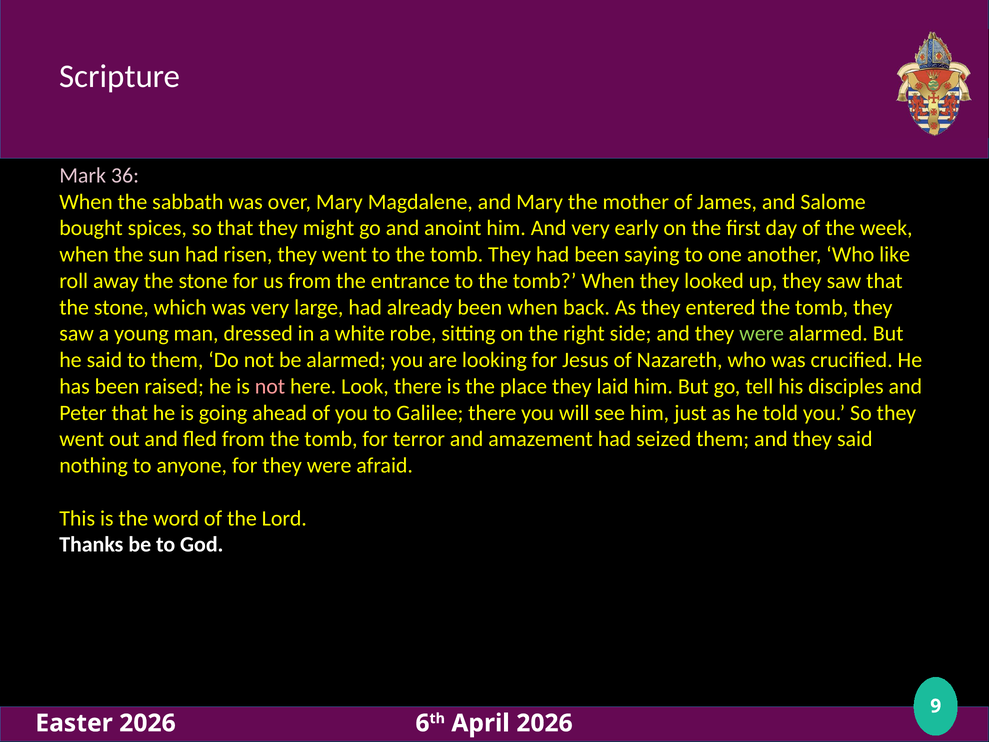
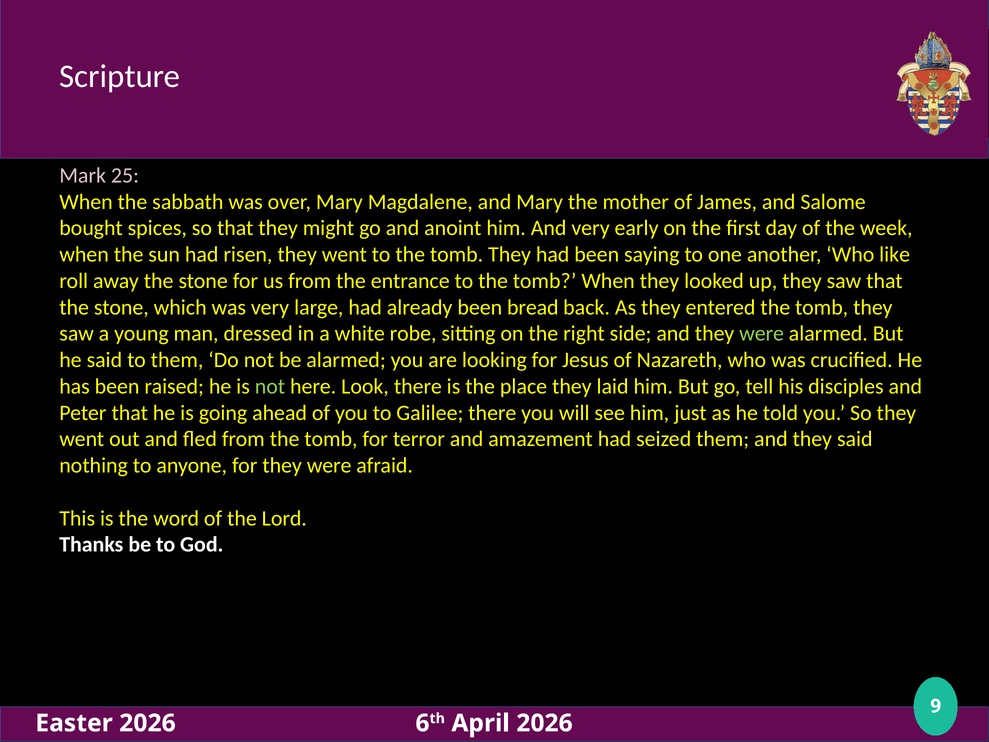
36: 36 -> 25 (125, 175)
been when: when -> bread (533, 307)
not colour: pink -> light green (270, 386)
